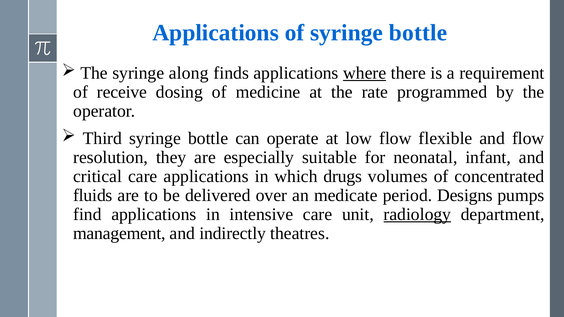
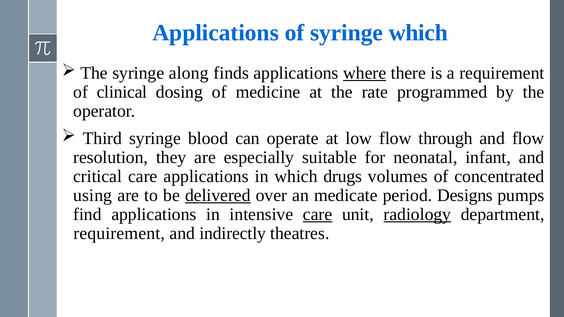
of syringe bottle: bottle -> which (418, 33)
receive: receive -> clinical (122, 92)
bottle: bottle -> blood (208, 138)
flexible: flexible -> through (446, 138)
fluids: fluids -> using (93, 195)
delivered underline: none -> present (218, 195)
care underline: none -> present (318, 215)
management: management -> requirement (119, 234)
